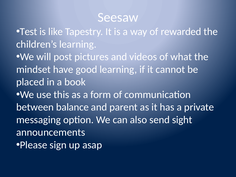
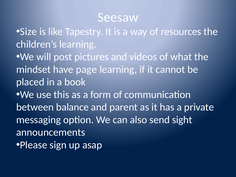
Test: Test -> Size (28, 32)
rewarded: rewarded -> resources (181, 32)
good: good -> page (86, 69)
